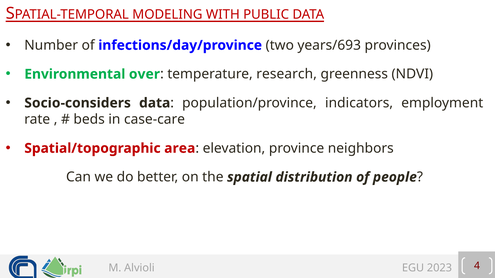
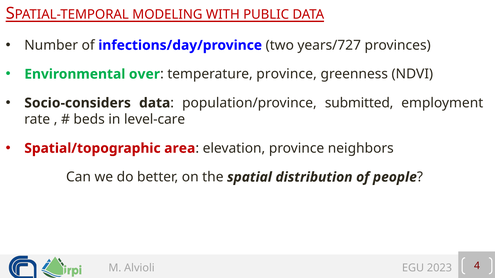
years/693: years/693 -> years/727 (329, 45)
temperature research: research -> province (287, 74)
indicators: indicators -> submitted (359, 103)
case-care: case-care -> level-care (155, 120)
